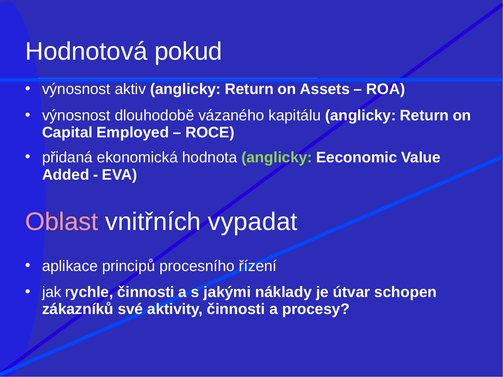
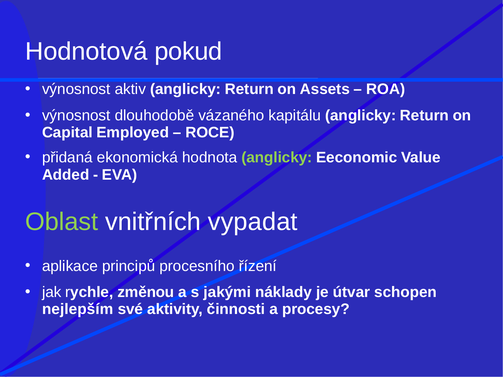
Oblast colour: pink -> light green (62, 222)
rychle činnosti: činnosti -> změnou (146, 292)
zákazníků: zákazníků -> nejlepším (78, 309)
